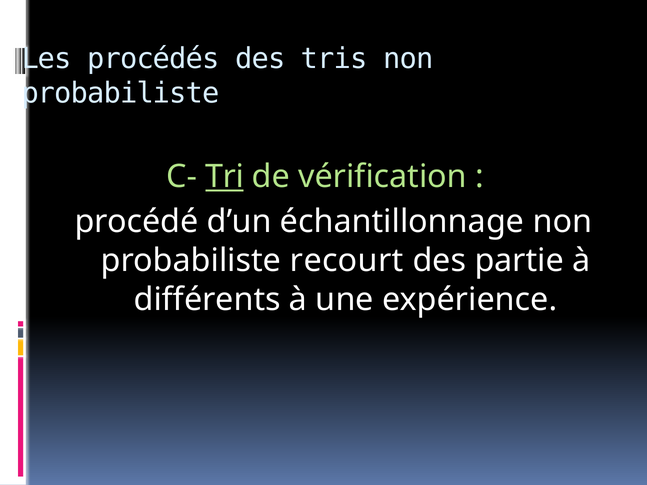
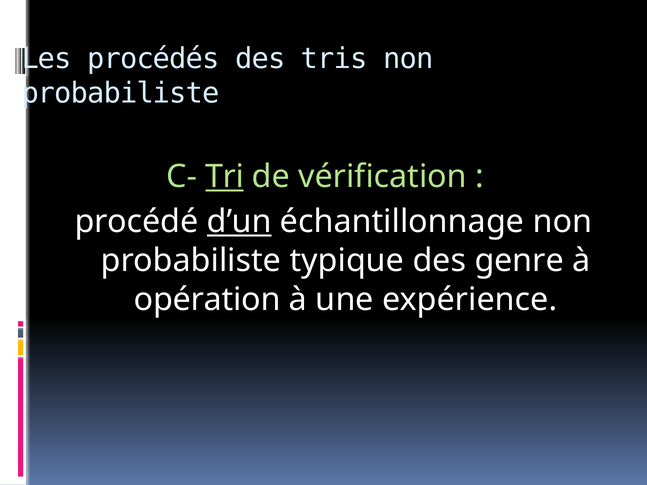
d’un underline: none -> present (239, 222)
recourt: recourt -> typique (347, 261)
partie: partie -> genre (519, 261)
différents: différents -> opération (207, 300)
